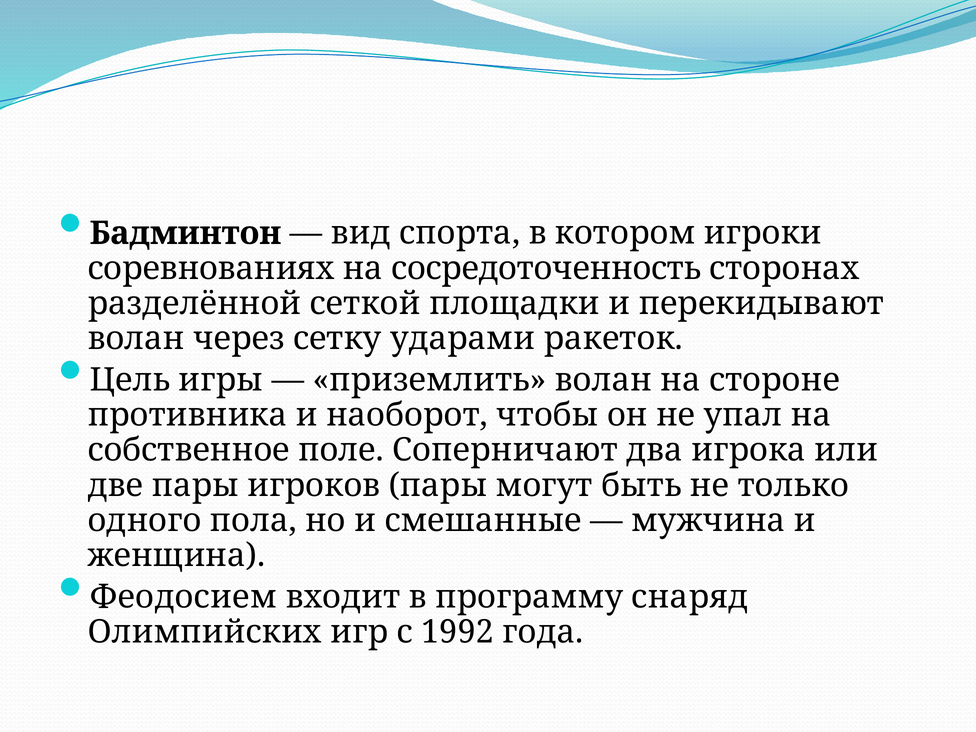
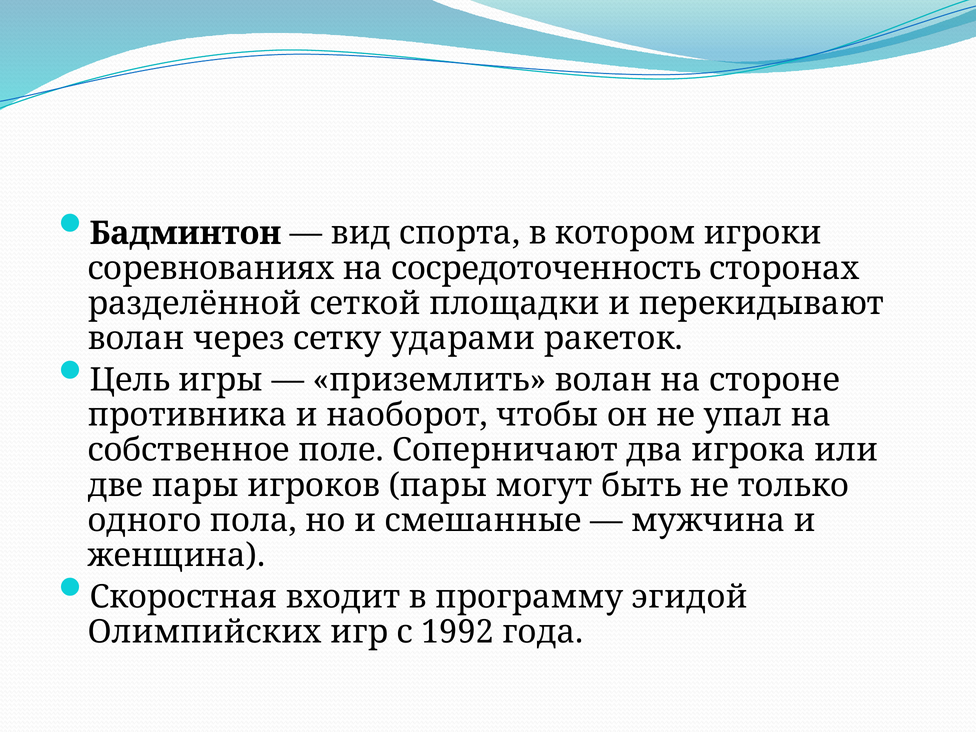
Феодосием: Феодосием -> Скоростная (183, 597)
снаряд: снаряд -> эгидой (690, 597)
